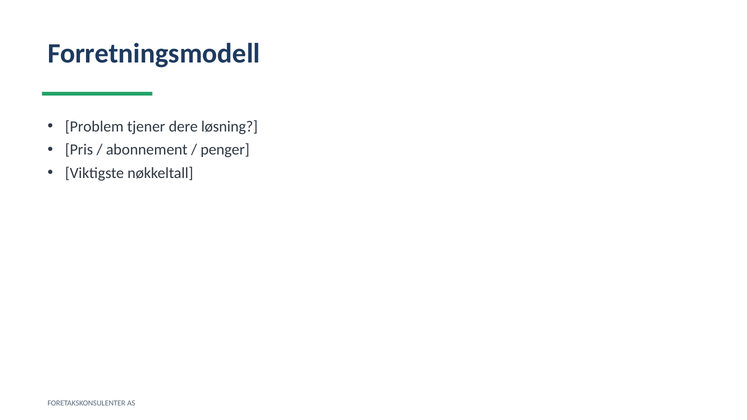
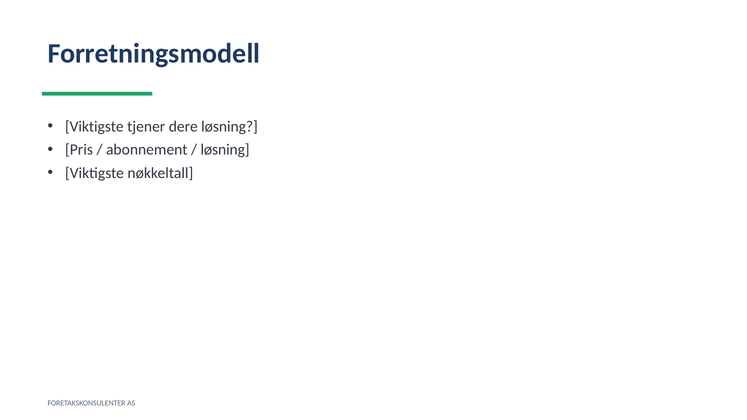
Problem: Problem -> Viktigste (94, 127)
penger: penger -> løsning (225, 150)
